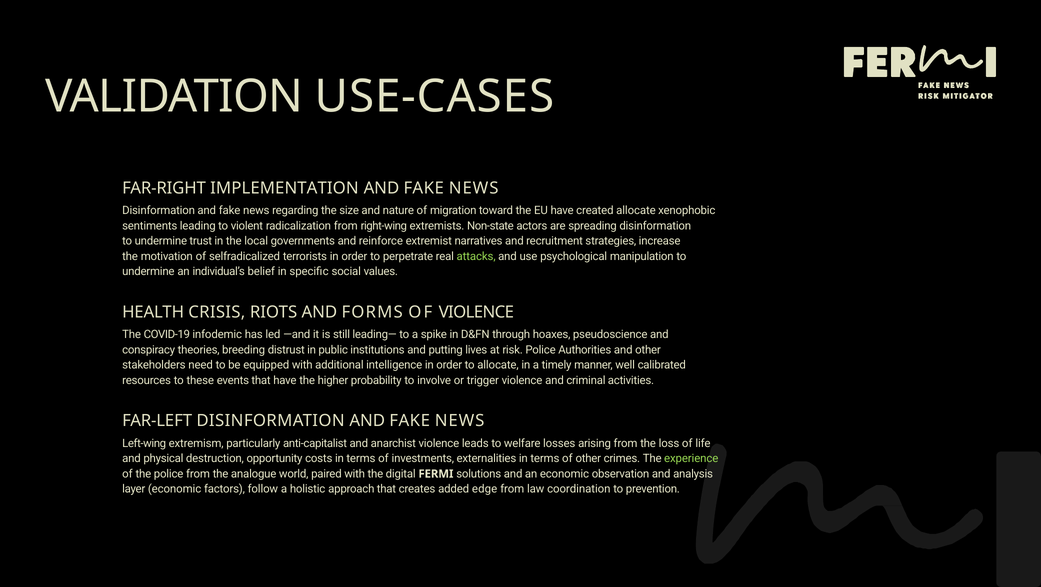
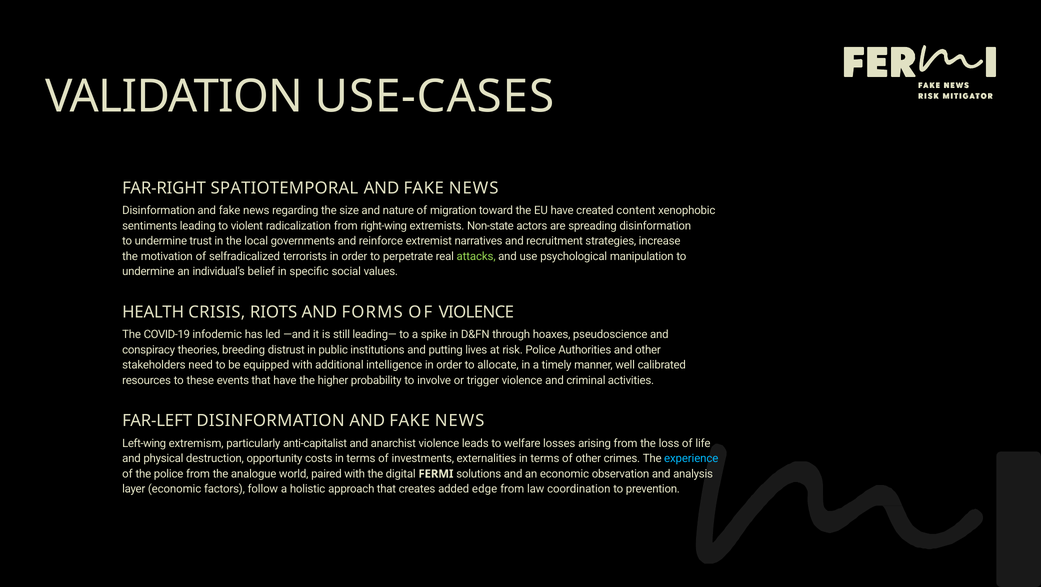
IMPLEMENTATION: IMPLEMENTATION -> SPATIOTEMPORAL (284, 188)
created allocate: allocate -> content (636, 210)
experience colour: light green -> light blue (691, 458)
